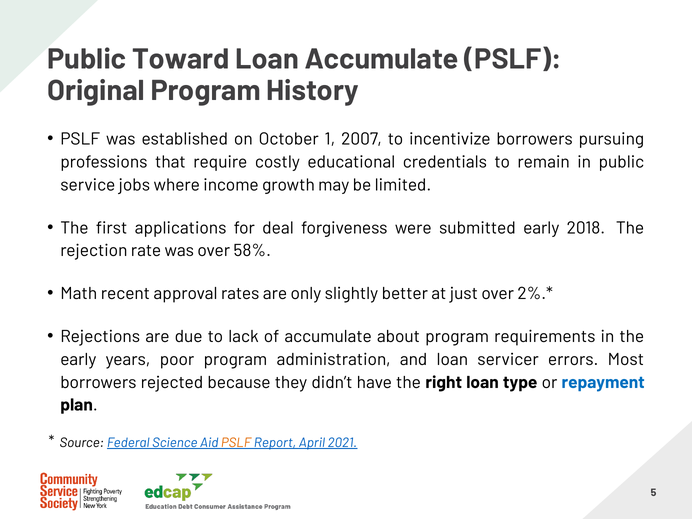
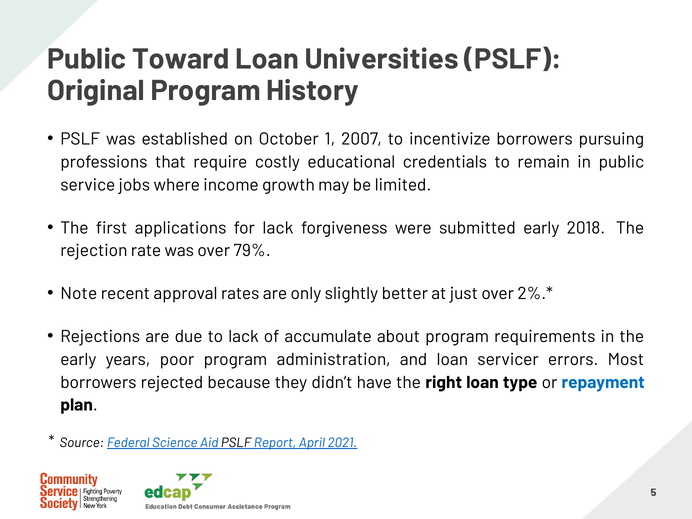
Loan Accumulate: Accumulate -> Universities (382, 59)
for deal: deal -> lack (278, 228)
58%: 58% -> 79% (252, 251)
Math: Math -> Note (79, 294)
PSLF colour: orange -> black (236, 443)
